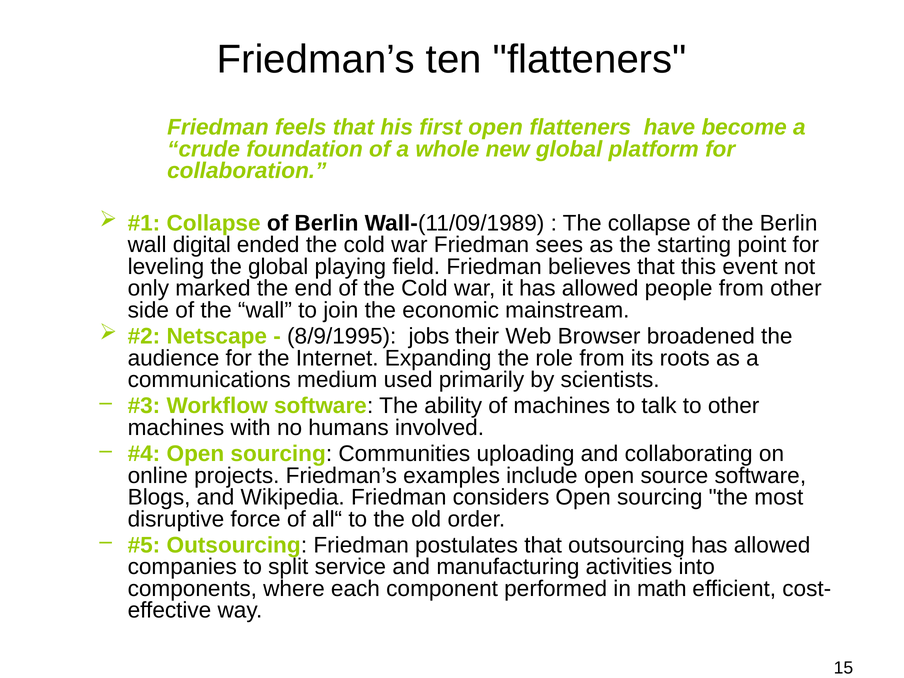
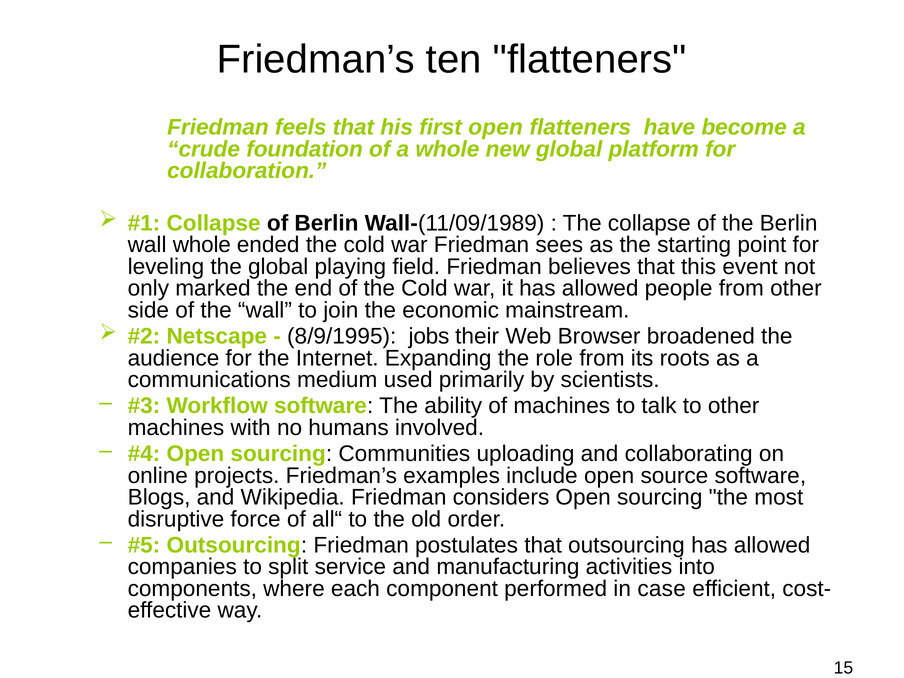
wall digital: digital -> whole (202, 245)
math: math -> case (662, 589)
